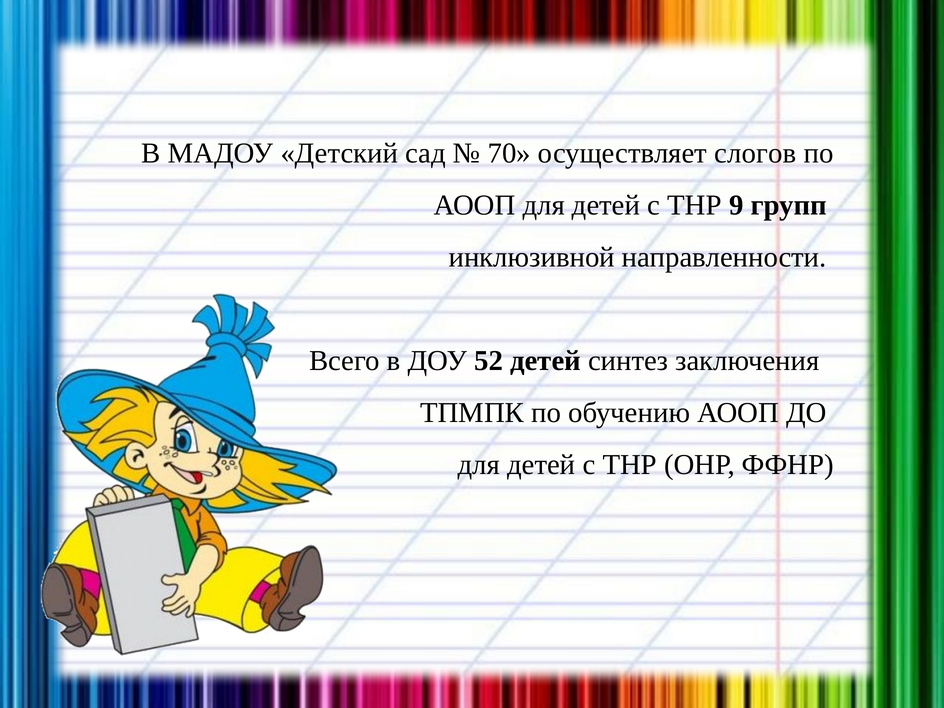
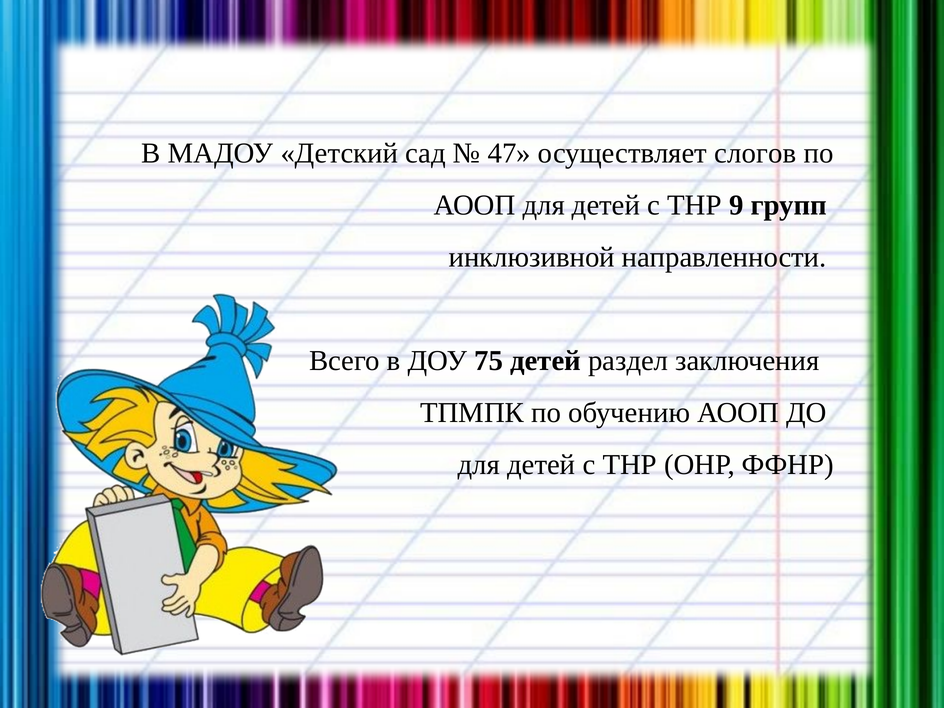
70: 70 -> 47 (509, 153)
52: 52 -> 75 (489, 361)
синтез: синтез -> раздел (628, 361)
